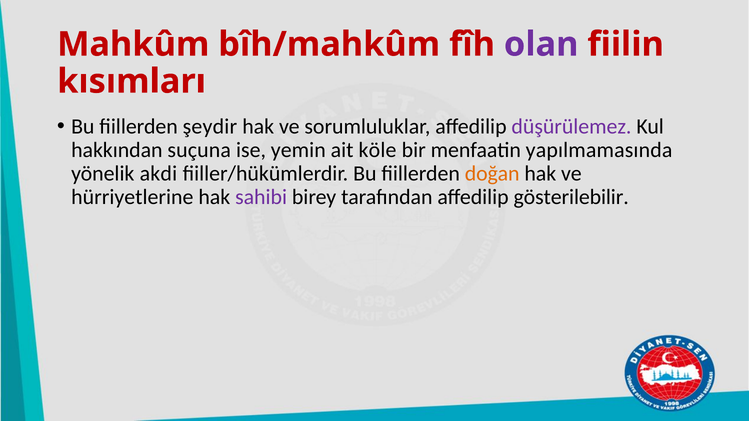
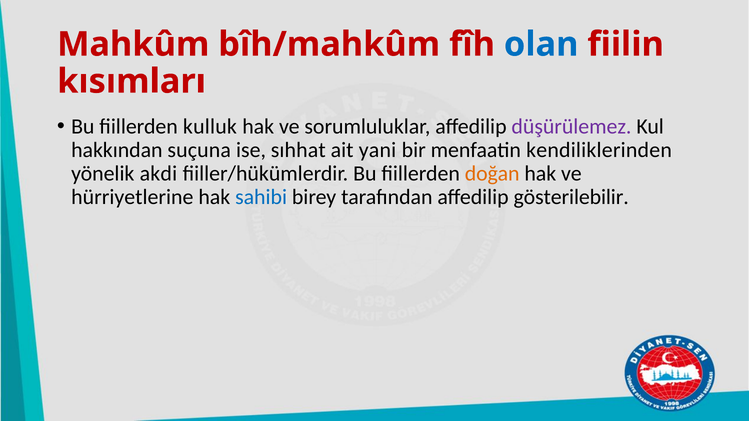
olan colour: purple -> blue (541, 44)
şeydir: şeydir -> kulluk (210, 127)
yemin: yemin -> sıhhat (298, 150)
köle: köle -> yani (377, 150)
yapılmamasında: yapılmamasında -> kendiliklerinden (599, 150)
sahibi colour: purple -> blue (261, 197)
